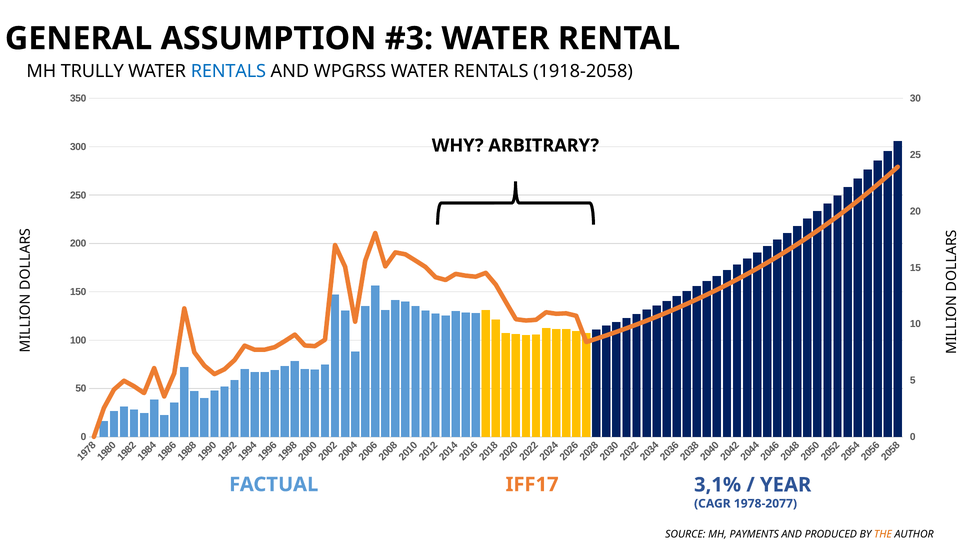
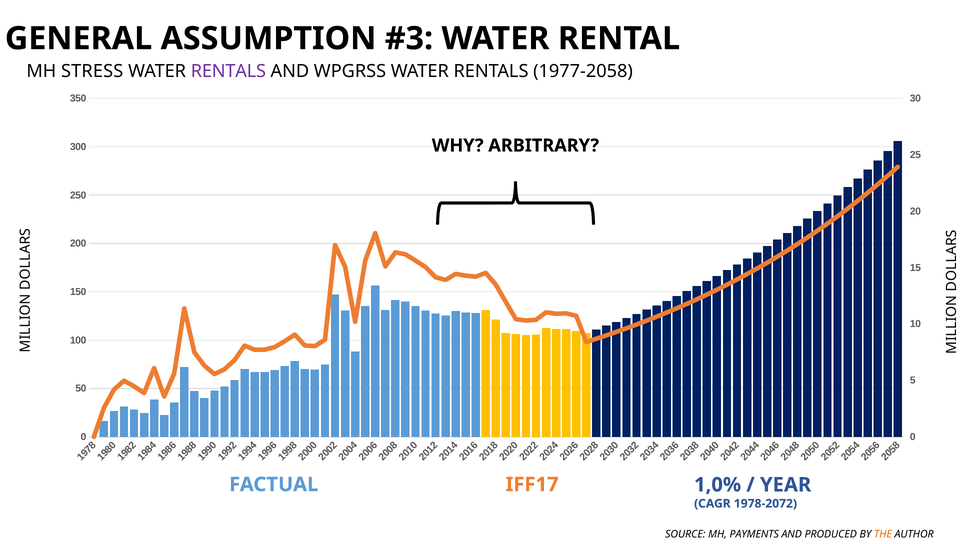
TRULLY: TRULLY -> STRESS (92, 71)
RENTALS colour: blue -> purple (228, 71)
1918-2058: 1918-2058 -> 1977-2058 (583, 71)
3,1%: 3,1% -> 1,0% (718, 485)
1978-2077: 1978-2077 -> 1978-2072 (765, 504)
